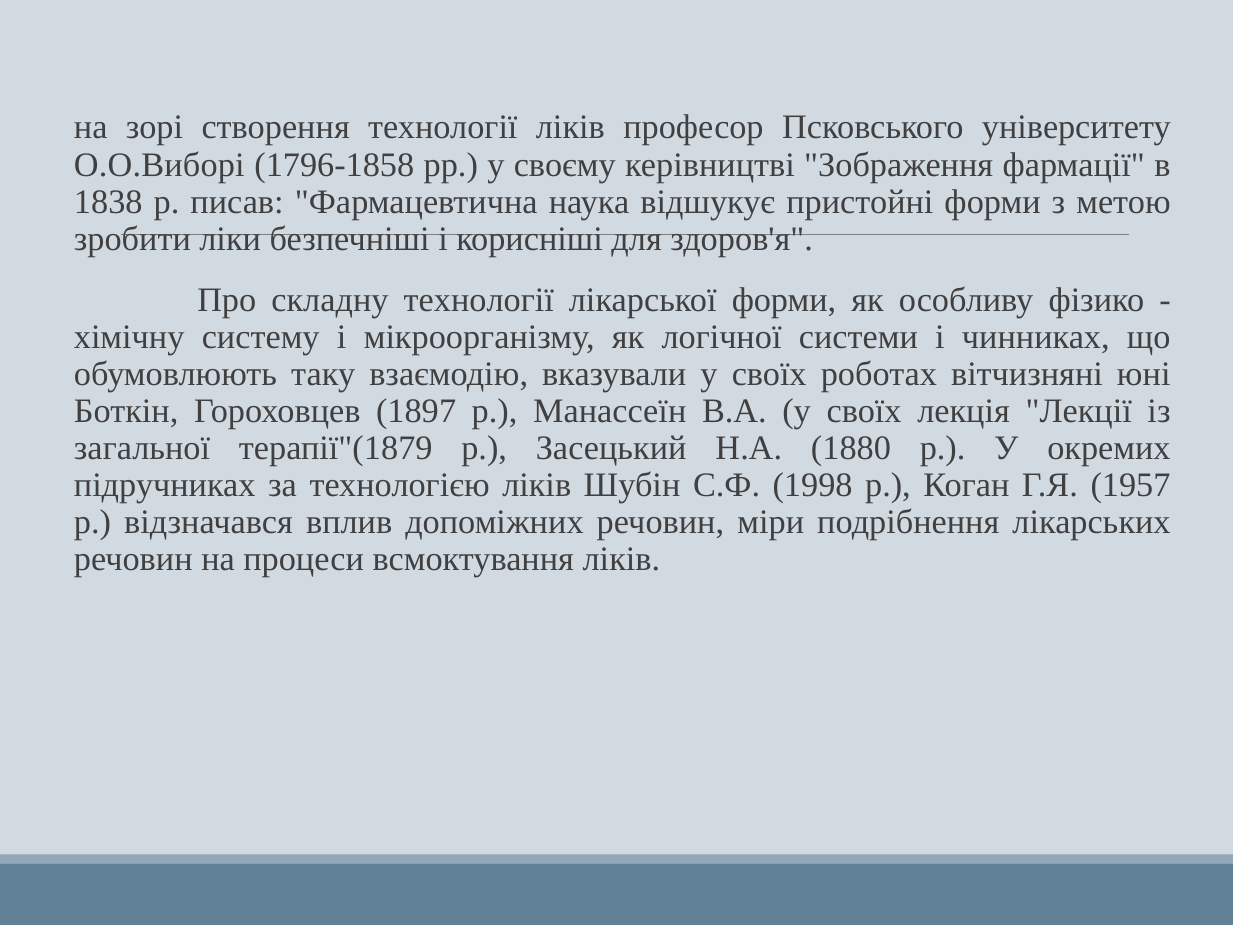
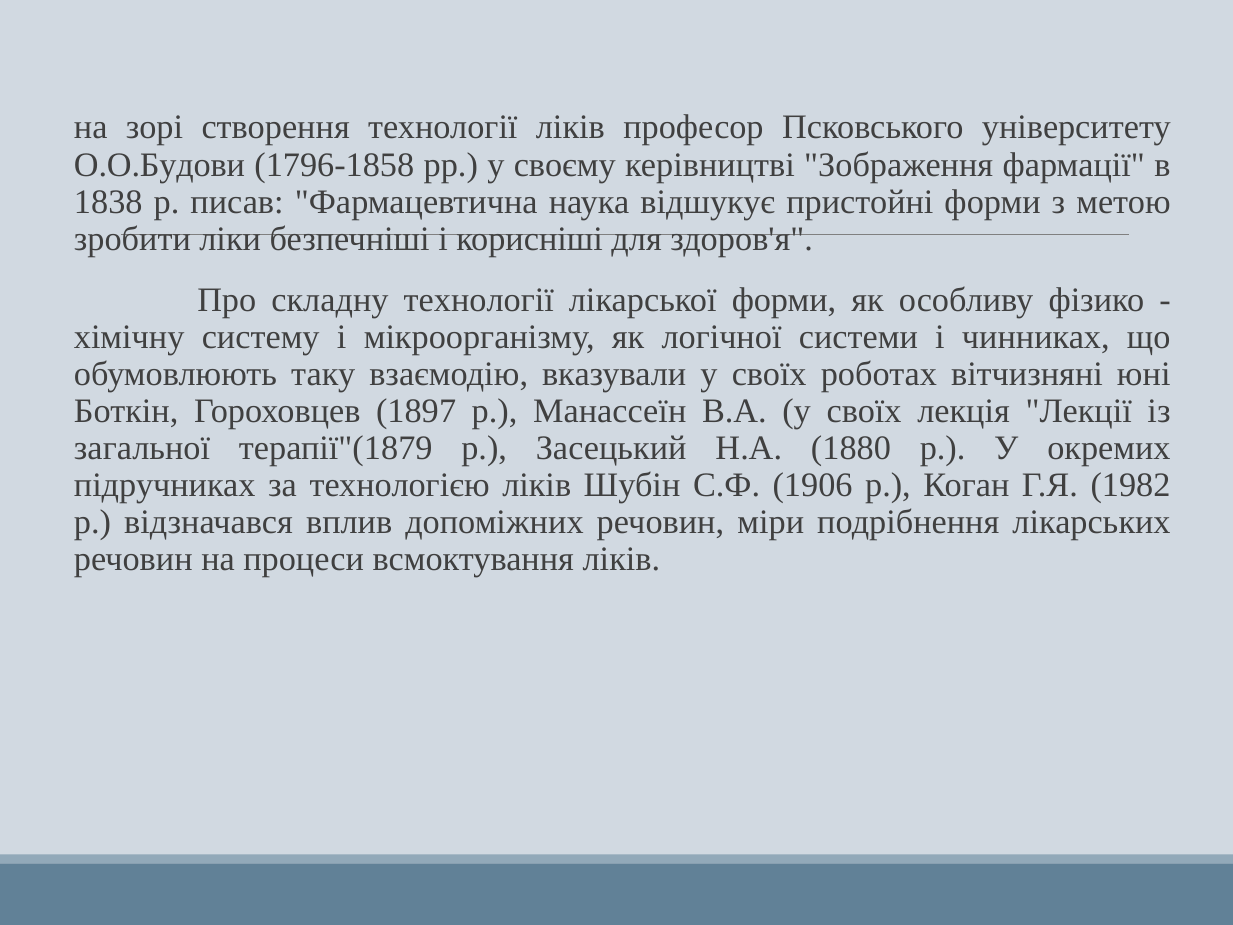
О.О.Виборі: О.О.Виборі -> О.О.Будови (160, 165)
1998: 1998 -> 1906 (813, 485)
1957: 1957 -> 1982 (1131, 485)
